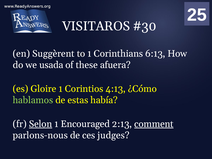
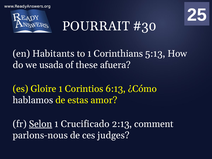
VISITAROS: VISITAROS -> POURRAIT (96, 26)
Suggèrent: Suggèrent -> Habitants (53, 54)
6:13: 6:13 -> 5:13 (155, 54)
4:13: 4:13 -> 6:13 (116, 89)
hablamos colour: light green -> white (33, 100)
había: había -> amor (104, 100)
Encouraged: Encouraged -> Crucificado (85, 124)
comment underline: present -> none (154, 124)
